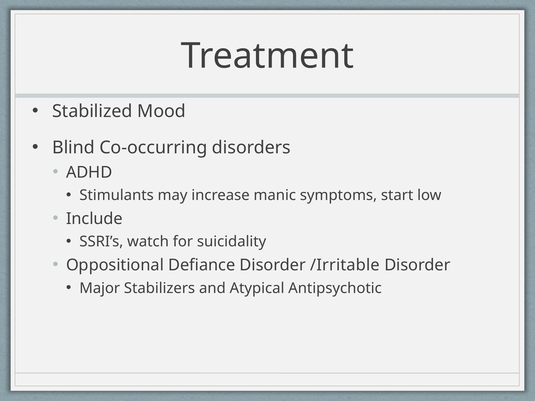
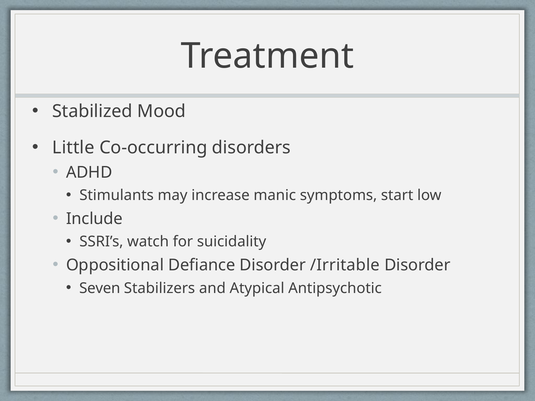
Blind: Blind -> Little (73, 148)
Major: Major -> Seven (100, 288)
